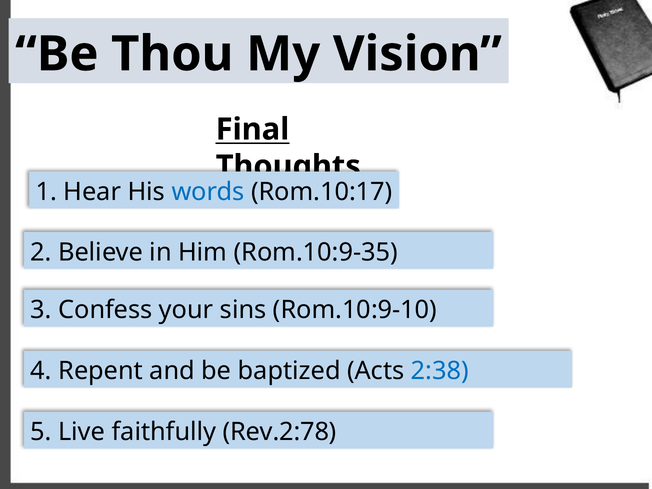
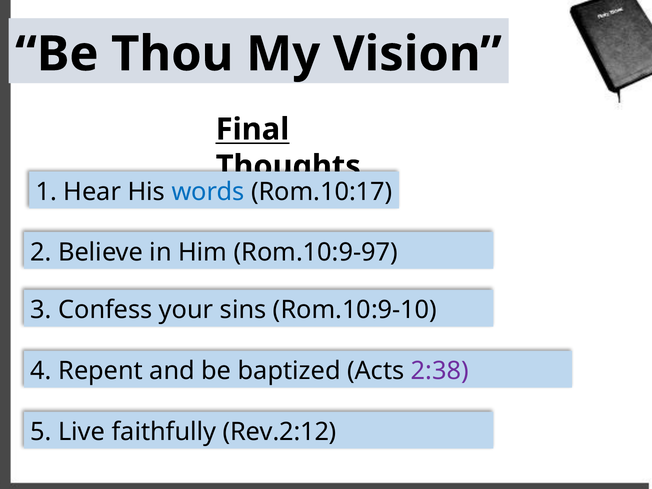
Rom.10:9-35: Rom.10:9-35 -> Rom.10:9-97 (316, 252)
2:38 colour: blue -> purple (440, 371)
Rev.2:78: Rev.2:78 -> Rev.2:12 (280, 432)
